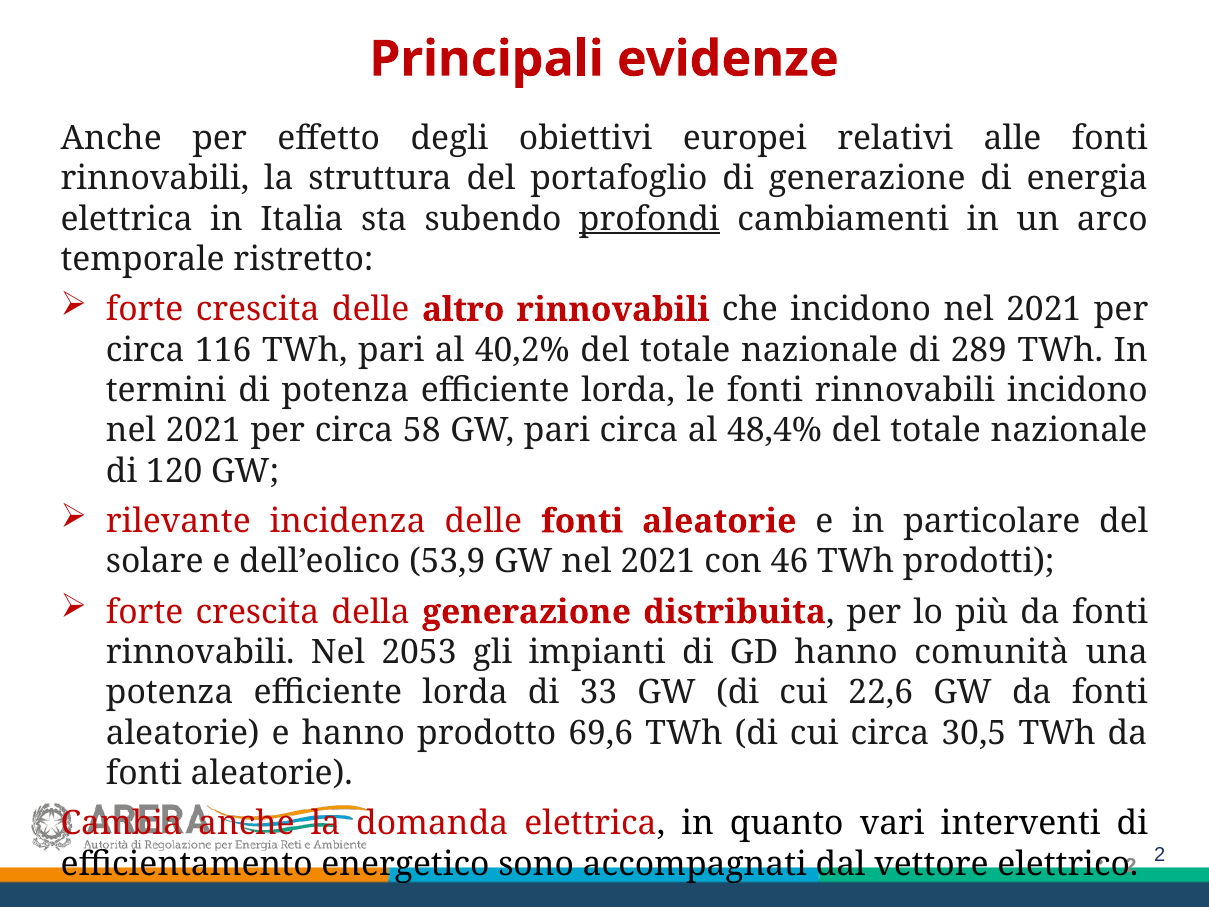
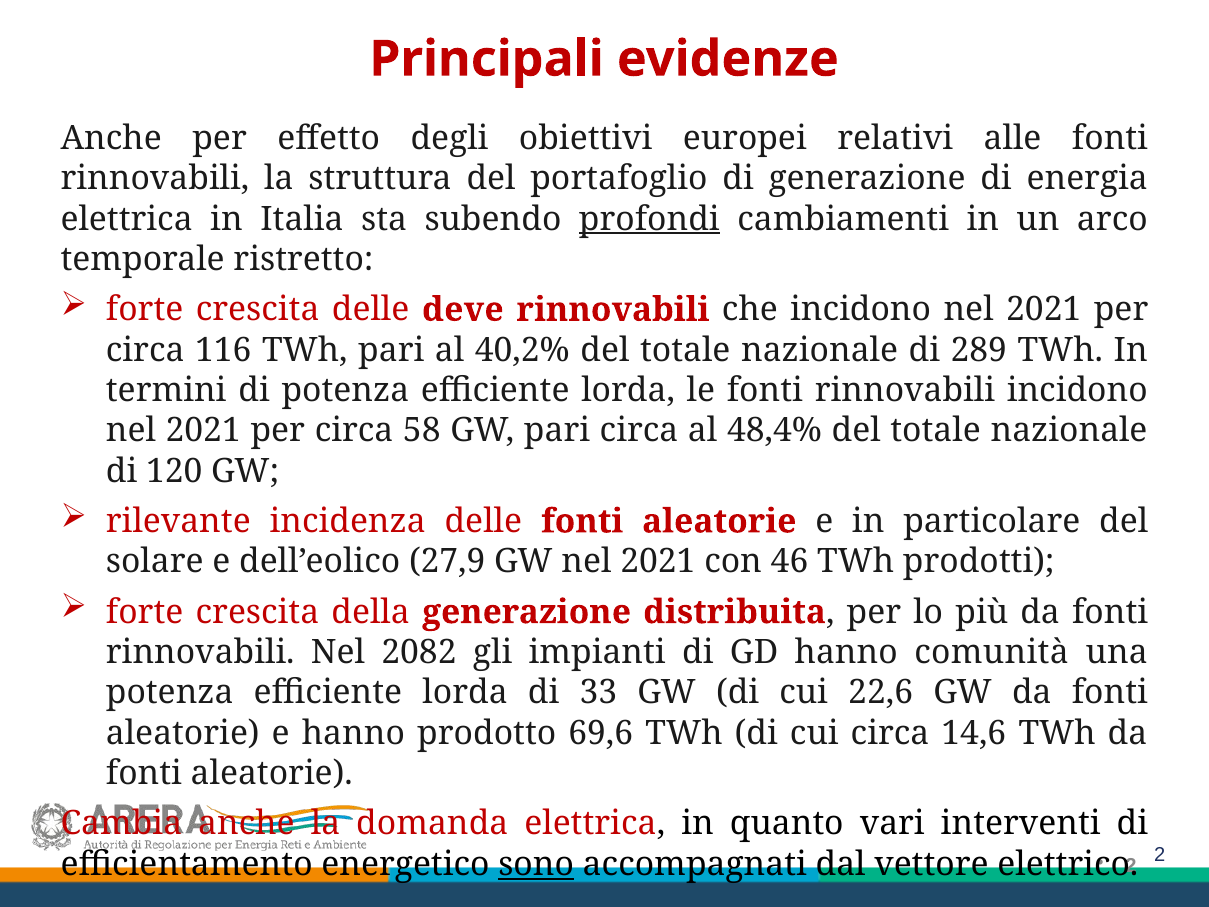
altro: altro -> deve (463, 310)
53,9: 53,9 -> 27,9 (447, 562)
2053: 2053 -> 2082 (419, 652)
30,5: 30,5 -> 14,6 (974, 733)
sono underline: none -> present (536, 864)
